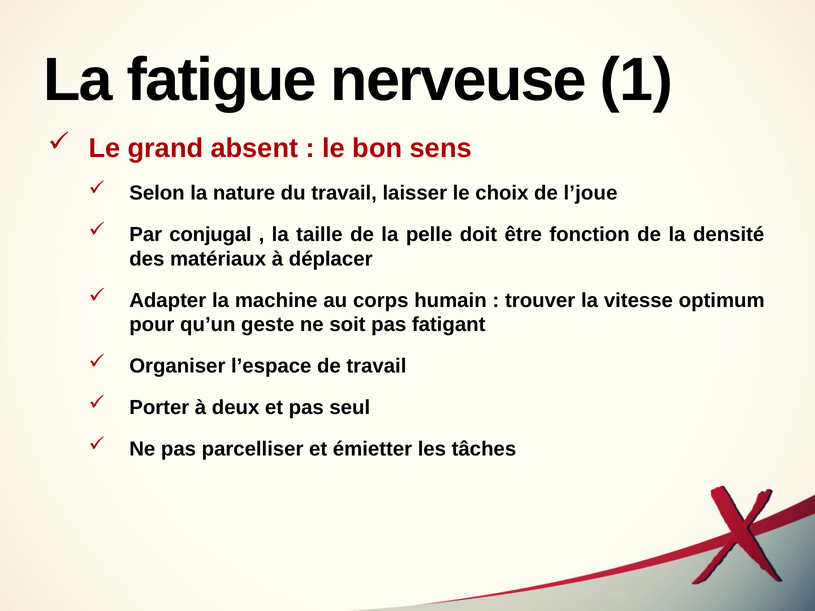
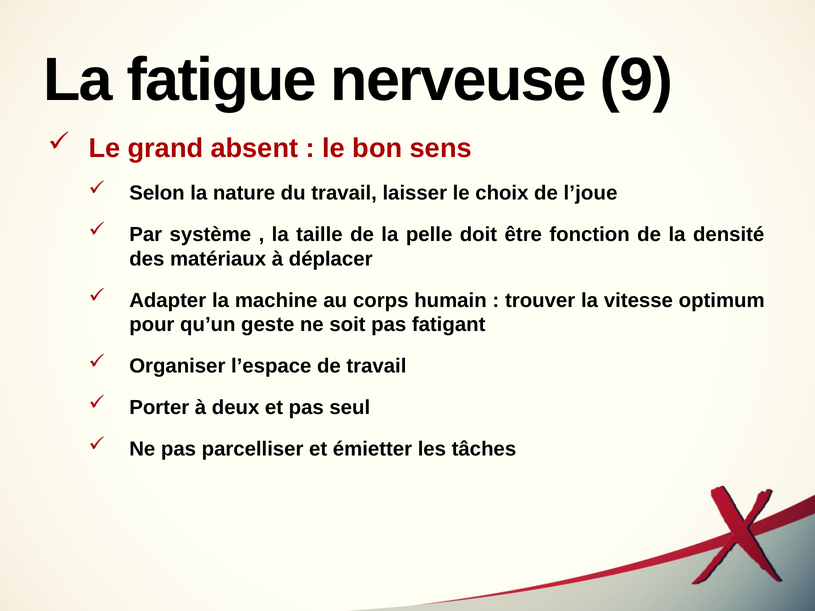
1: 1 -> 9 (636, 80)
conjugal: conjugal -> système (210, 235)
